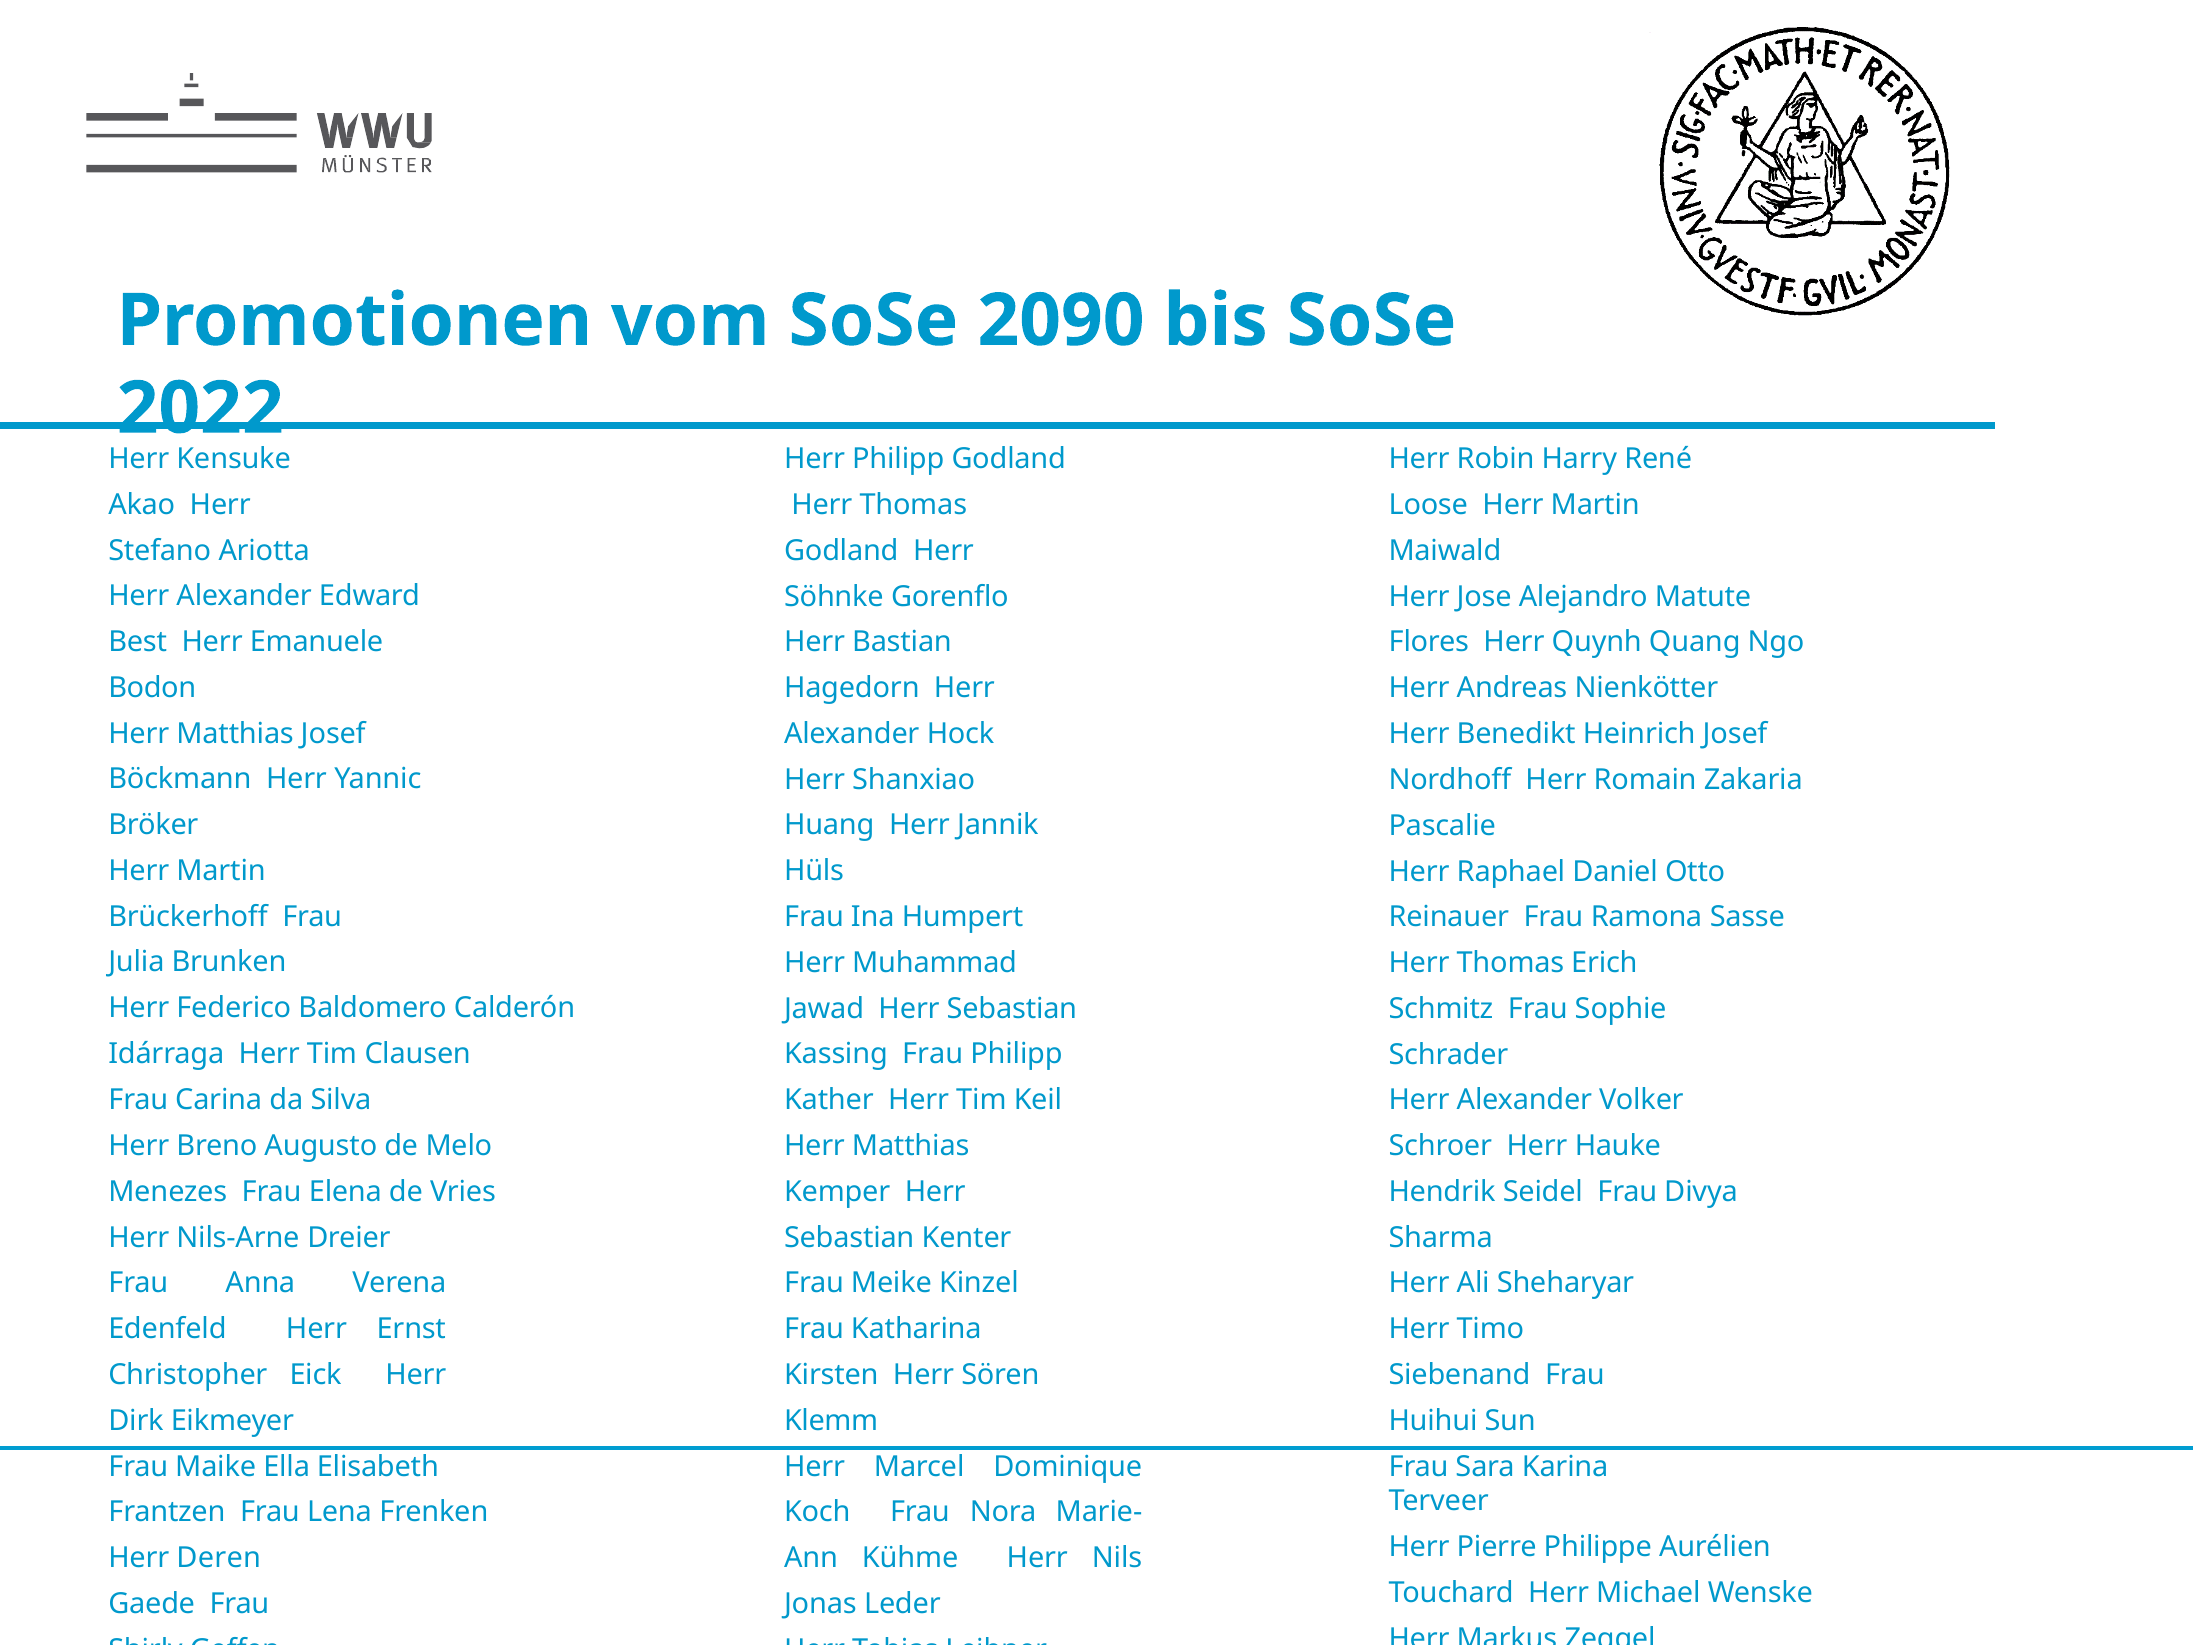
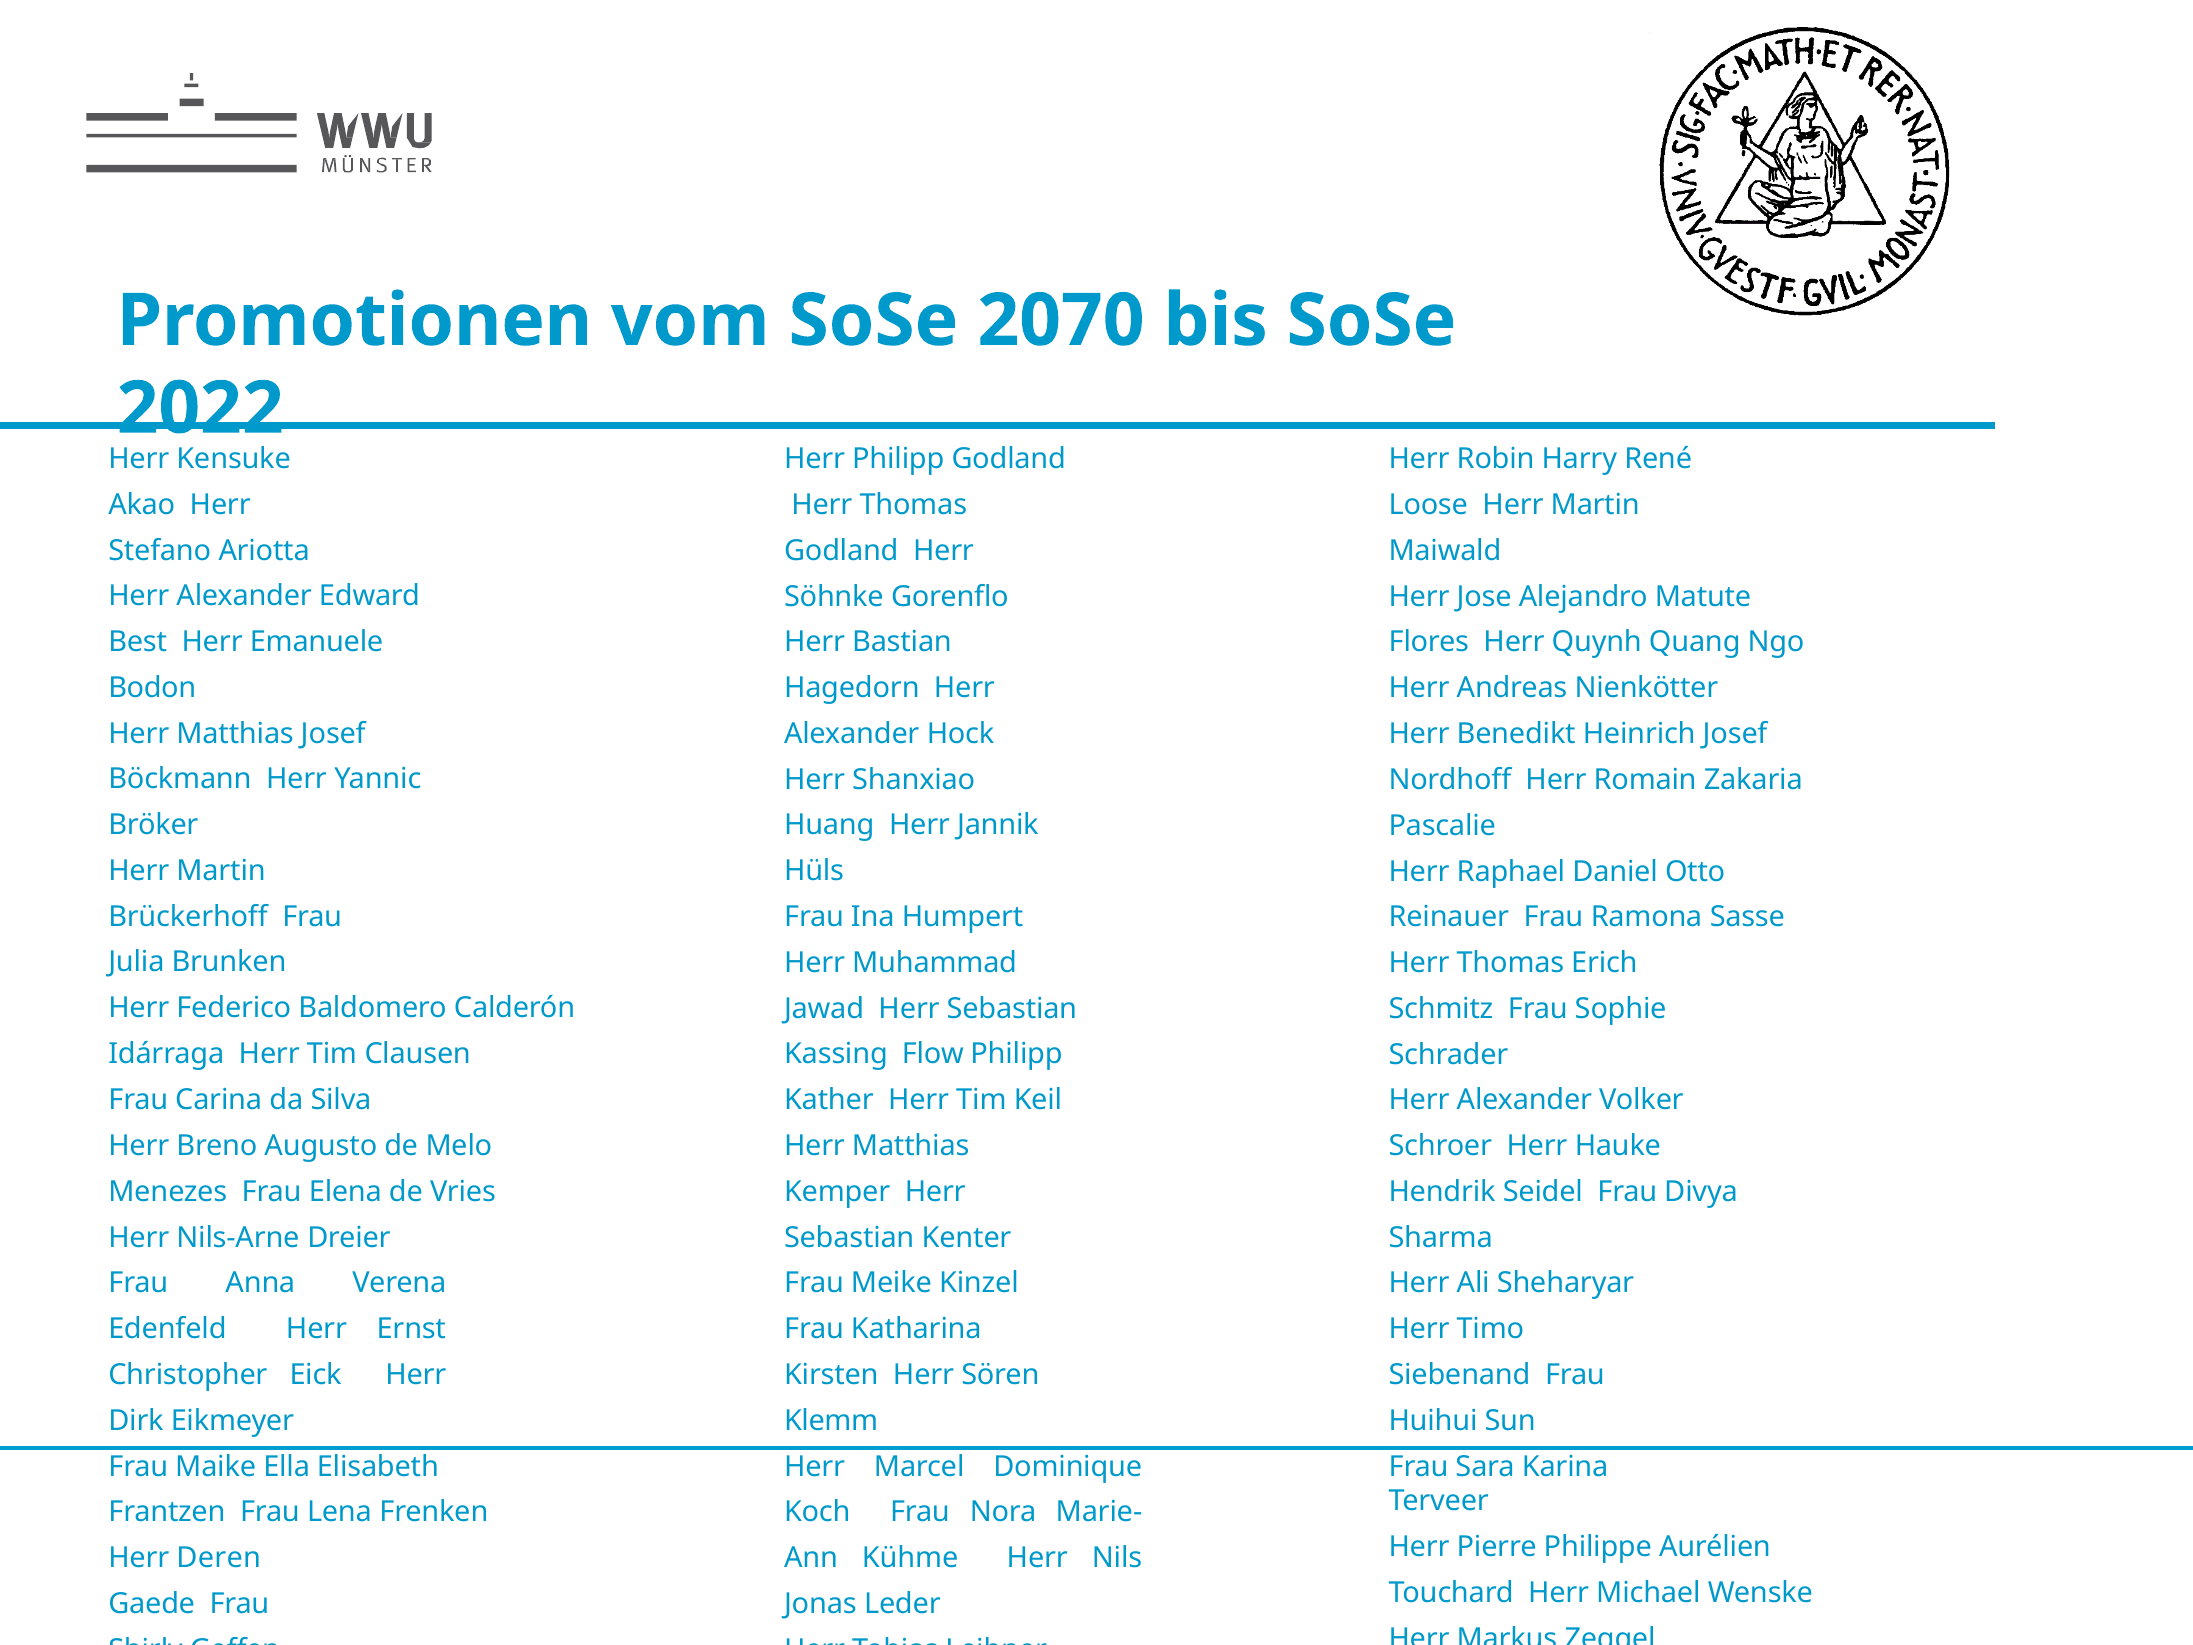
2090: 2090 -> 2070 (1061, 321)
Kassing Frau: Frau -> Flow (933, 1054)
